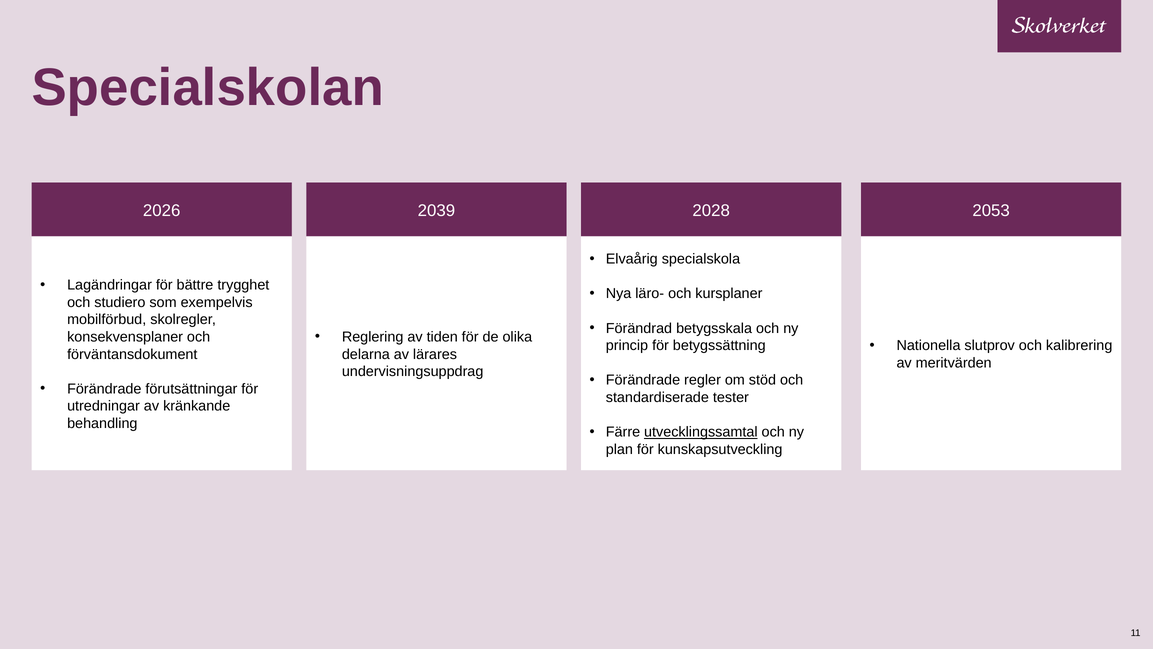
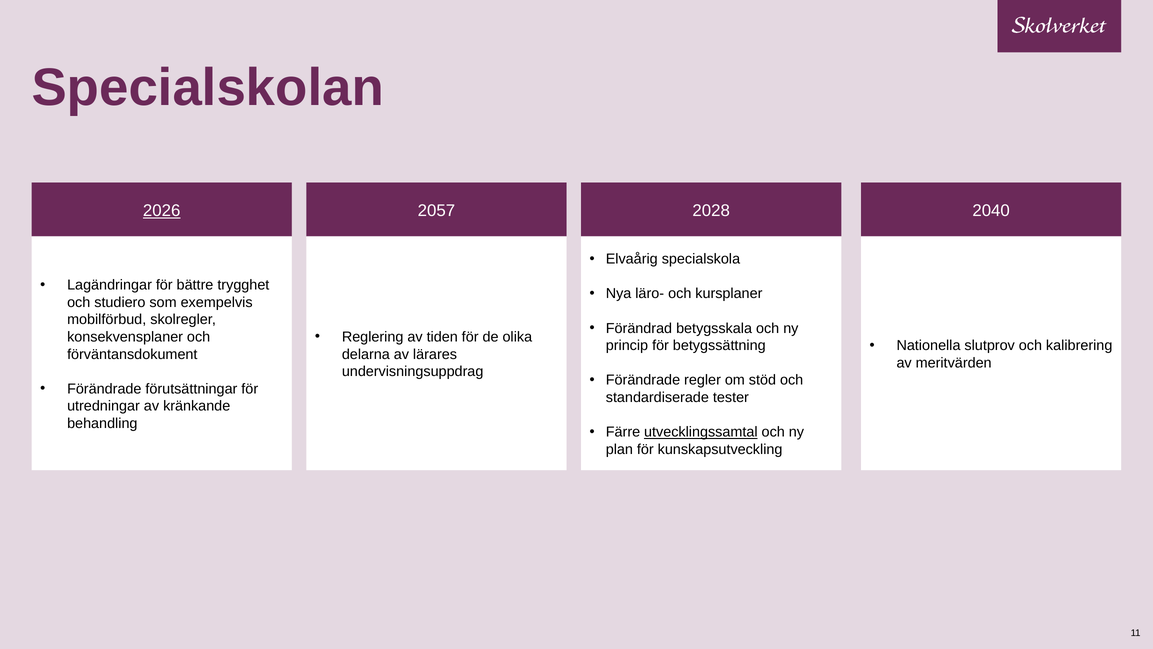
2026 underline: none -> present (162, 210)
2039: 2039 -> 2057 (436, 210)
2053: 2053 -> 2040 (991, 210)
